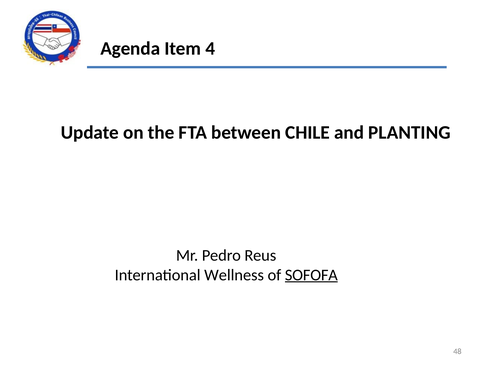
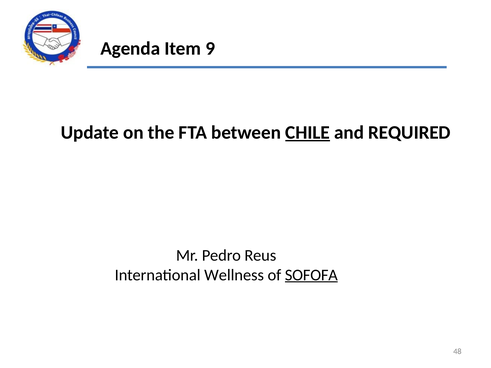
4: 4 -> 9 (210, 49)
CHILE underline: none -> present (308, 133)
PLANTING: PLANTING -> REQUIRED (409, 133)
